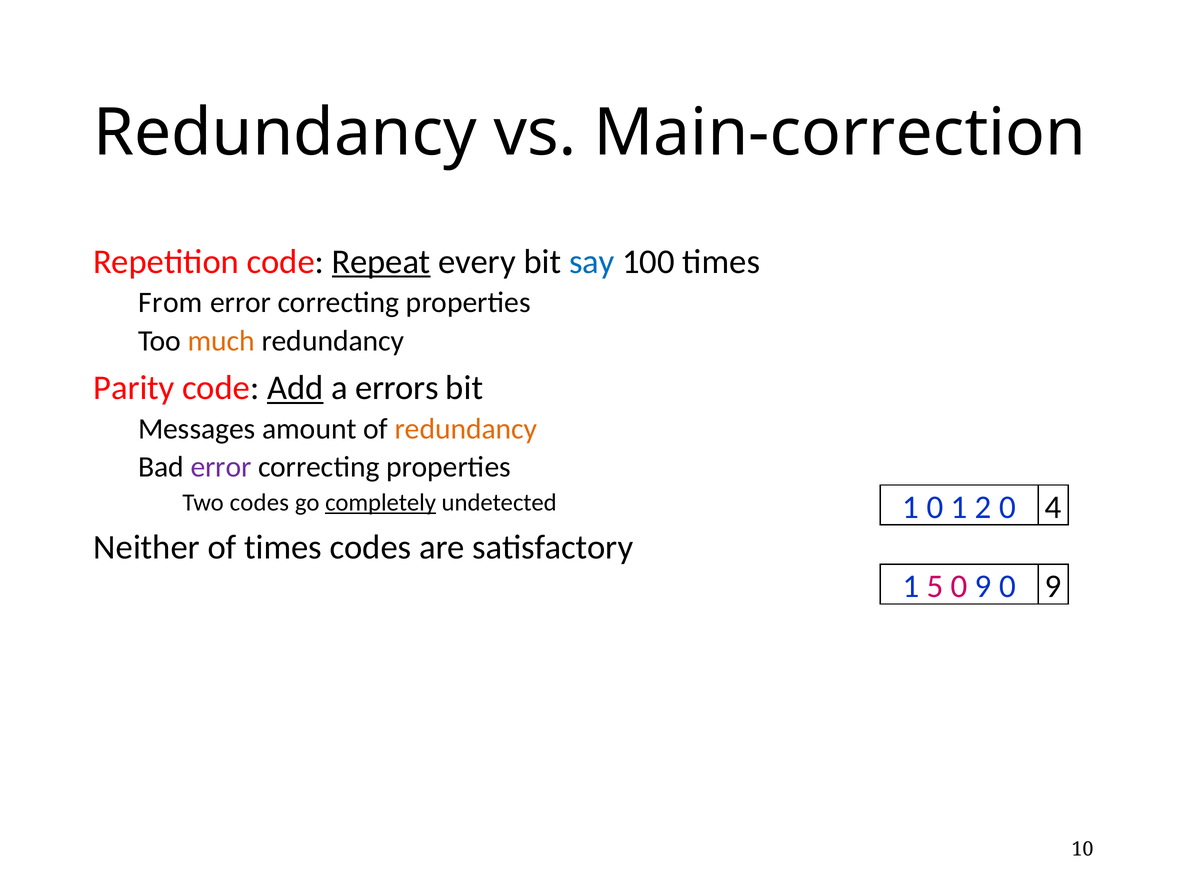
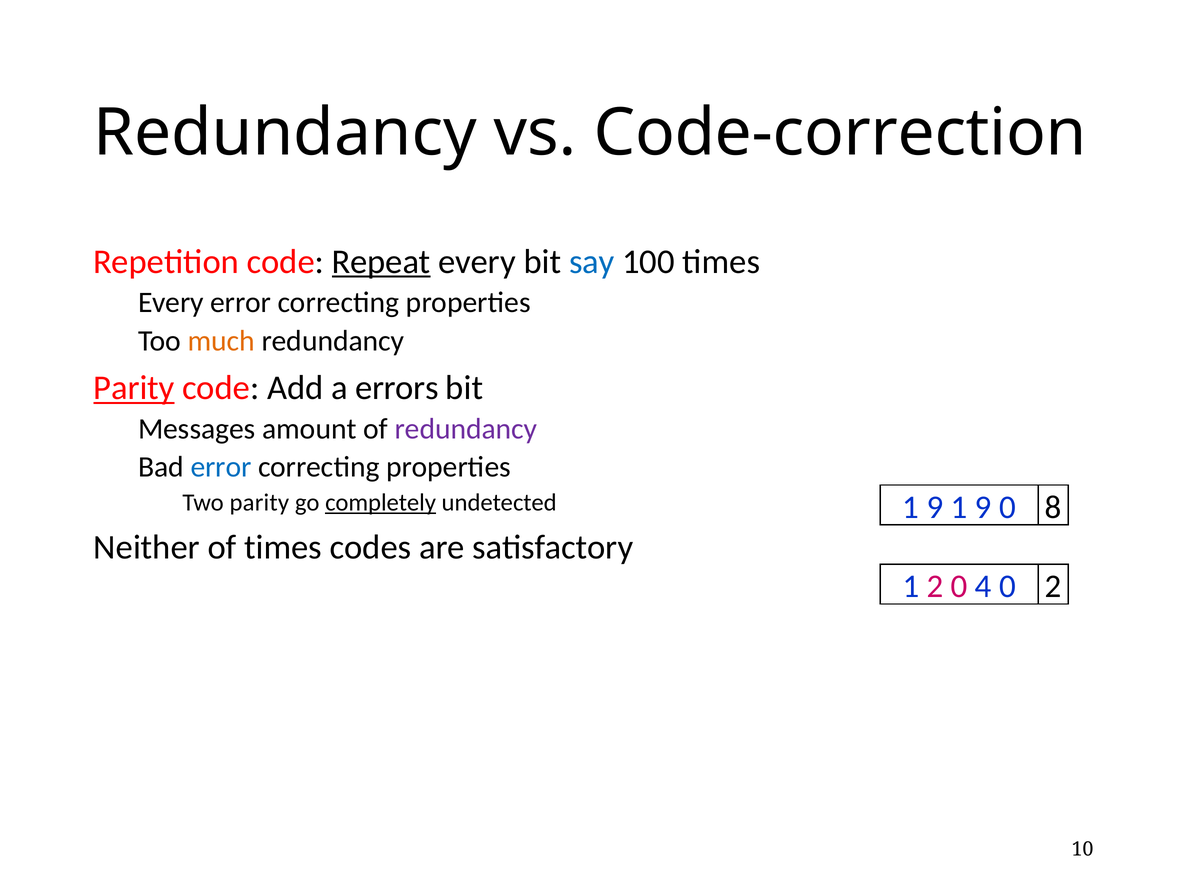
Main-correction: Main-correction -> Code-correction (840, 133)
From: From -> Every (171, 302)
Parity underline: none -> present (134, 388)
Add underline: present -> none (295, 388)
redundancy colour: orange -> purple (466, 429)
error colour: purple -> blue (221, 467)
Two codes: codes -> parity (259, 502)
0: 0 -> 9 (935, 507)
2: 2 -> 9 (983, 507)
4: 4 -> 8 (1053, 507)
1 5: 5 -> 2 (935, 586)
9: 9 -> 4 (983, 586)
9: 9 -> 2 (1053, 586)
